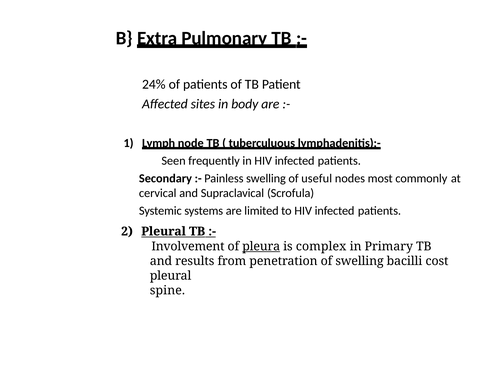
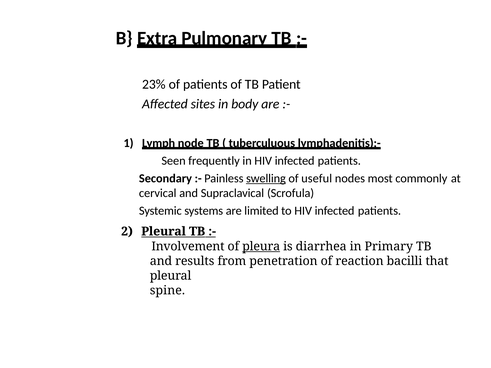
24%: 24% -> 23% (154, 84)
swelling underline: none -> present (266, 178)
complex: complex -> diarrhea (321, 247)
of swelling: swelling -> reaction (360, 261)
cost: cost -> that (437, 261)
